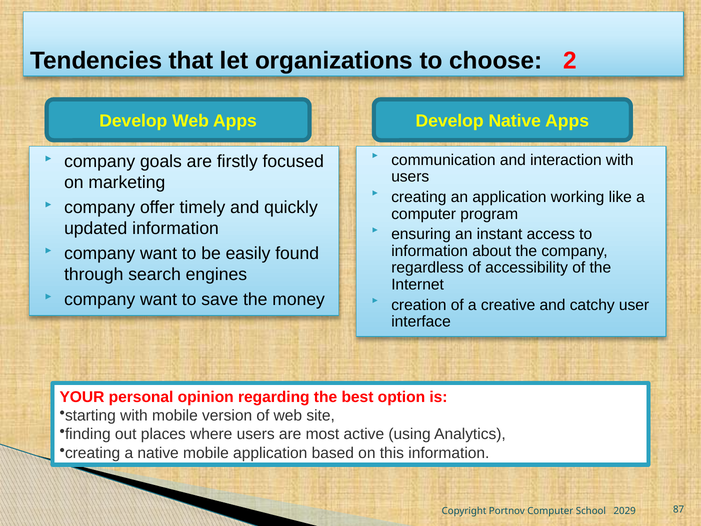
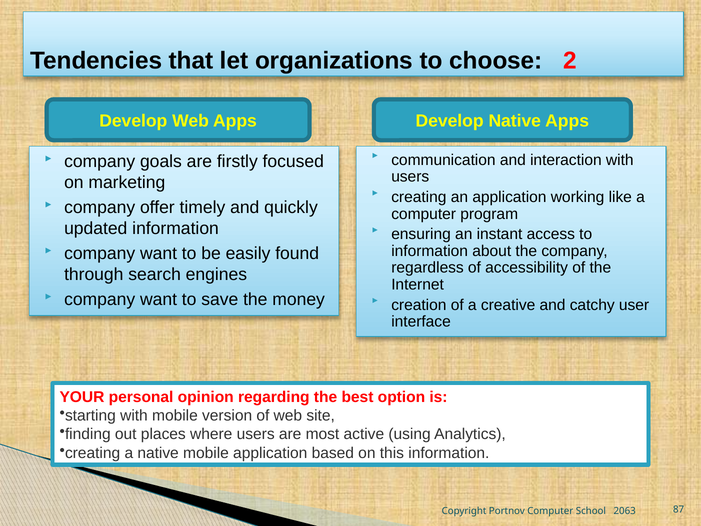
2029: 2029 -> 2063 (625, 511)
